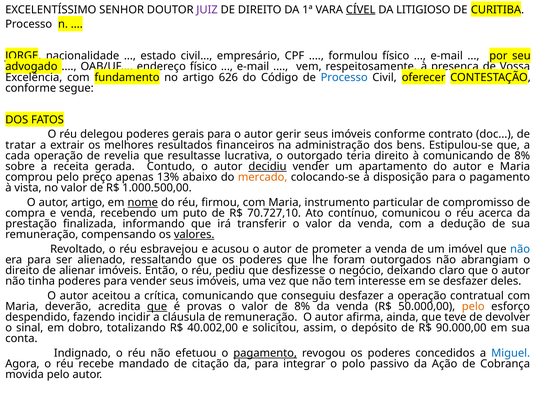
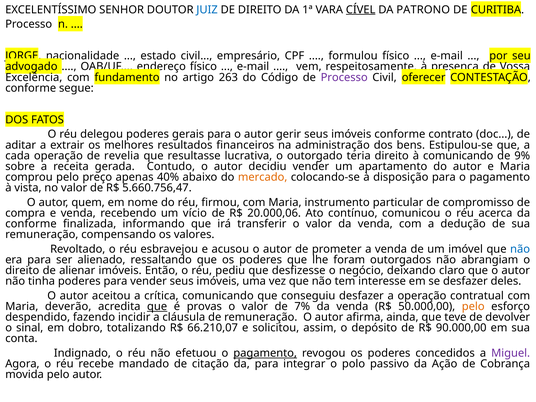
JUIZ colour: purple -> blue (207, 10)
LITIGIOSO: LITIGIOSO -> PATRONO (423, 10)
626: 626 -> 263 (228, 77)
Processo colour: blue -> purple (344, 77)
tratar: tratar -> aditar (21, 145)
8%: 8% -> 9% (522, 156)
decidiu underline: present -> none (267, 166)
13%: 13% -> 40% (168, 177)
1.000.500,00: 1.000.500,00 -> 5.660.756,47 (157, 188)
autor artigo: artigo -> quem (88, 202)
nome underline: present -> none (143, 202)
puto: puto -> vício (195, 213)
70.727,10: 70.727,10 -> 20.000,06 (274, 213)
prestação: prestação -> conforme (31, 224)
valores underline: present -> none (194, 235)
valor de 8%: 8% -> 7% (302, 306)
40.002,00: 40.002,00 -> 66.210,07 (213, 328)
Miguel colour: blue -> purple (511, 353)
